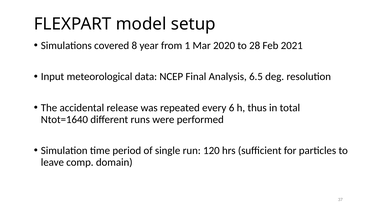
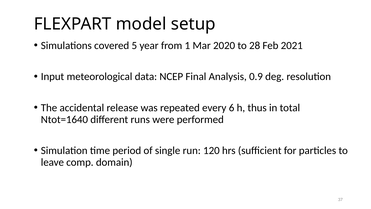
8: 8 -> 5 (134, 45)
6.5: 6.5 -> 0.9 (256, 77)
